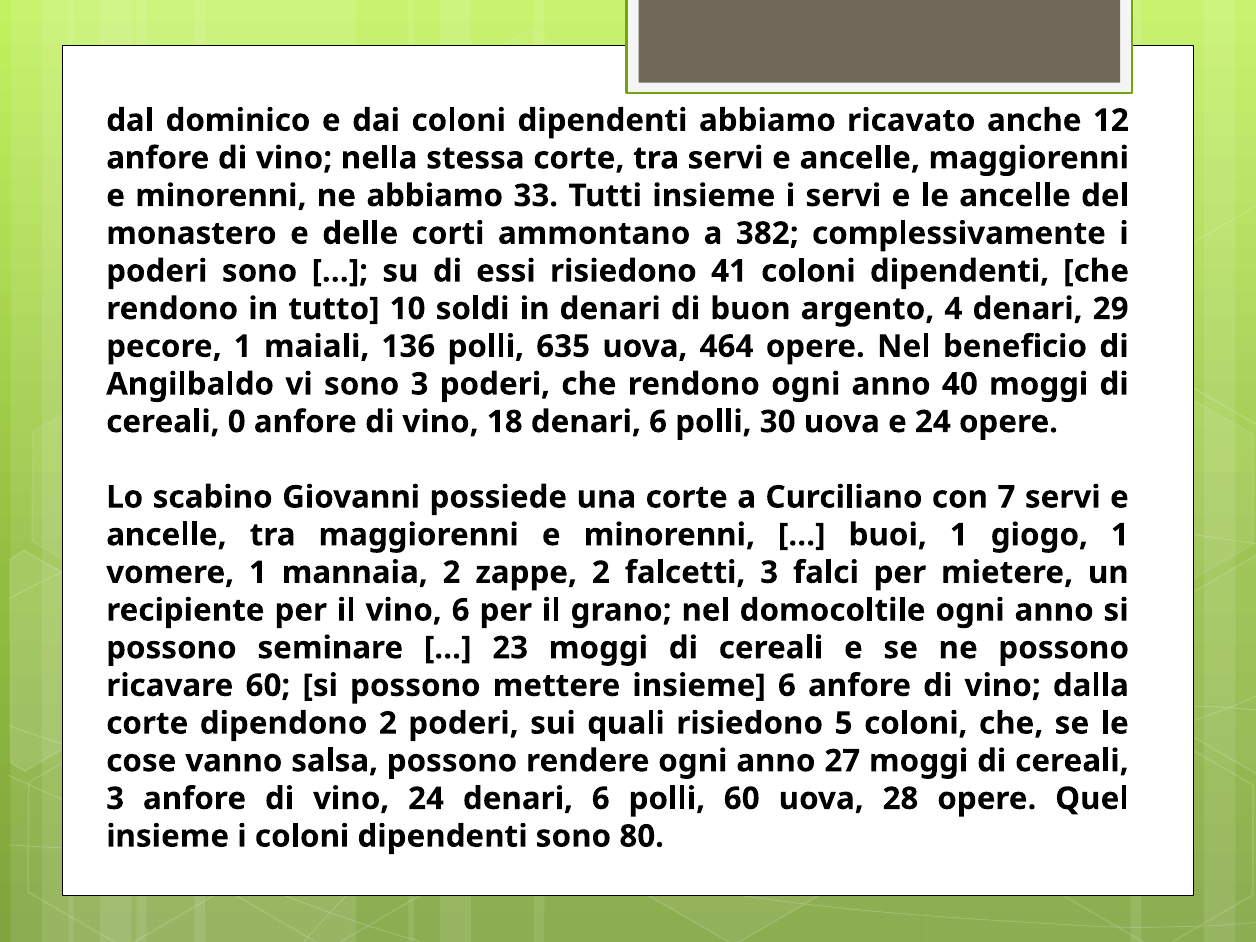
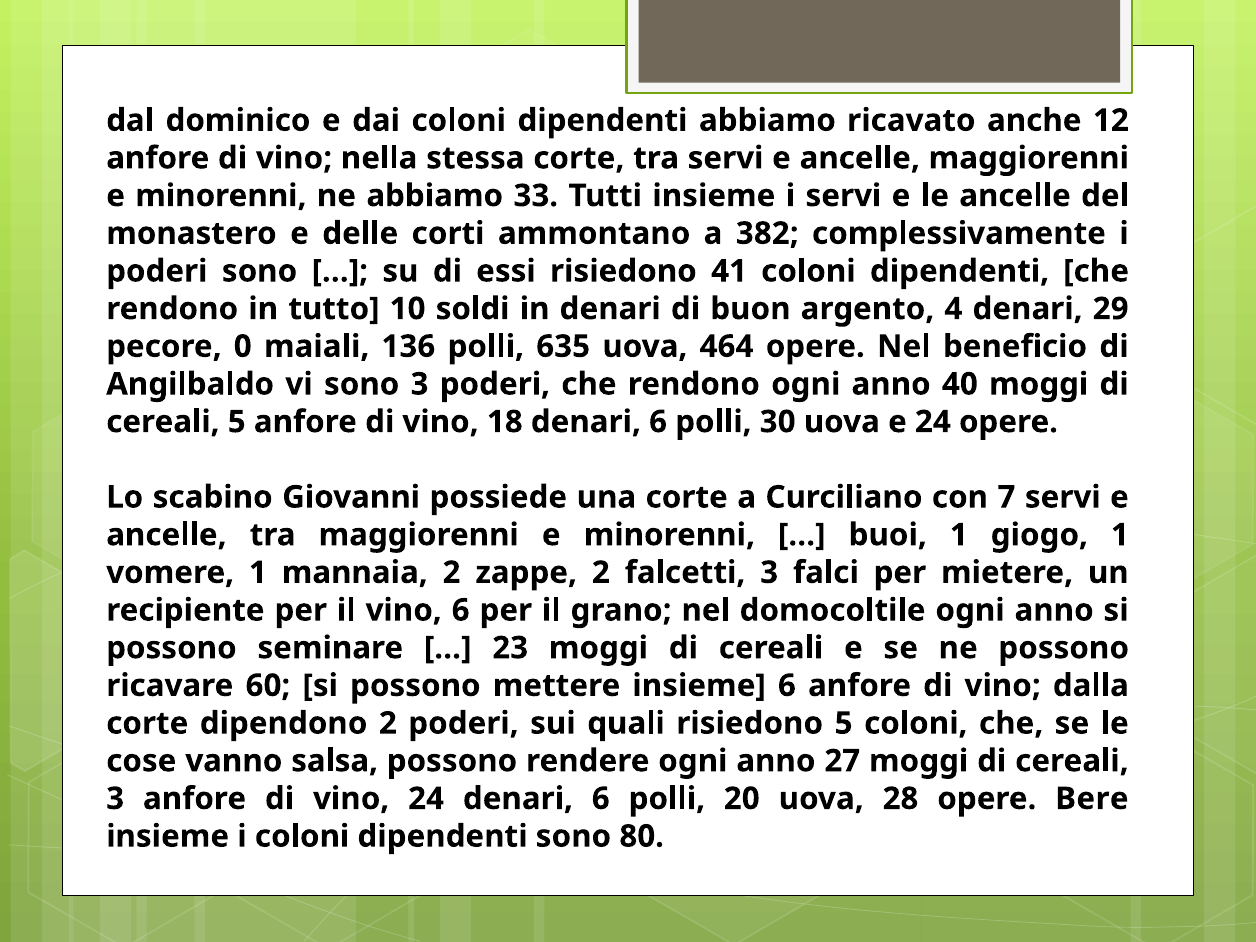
pecore 1: 1 -> 0 (243, 347)
cereali 0: 0 -> 5 (237, 422)
polli 60: 60 -> 20 (742, 799)
Quel: Quel -> Bere (1092, 799)
